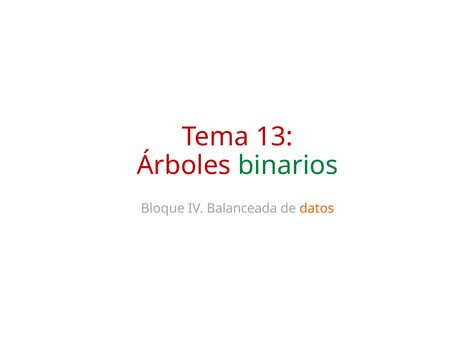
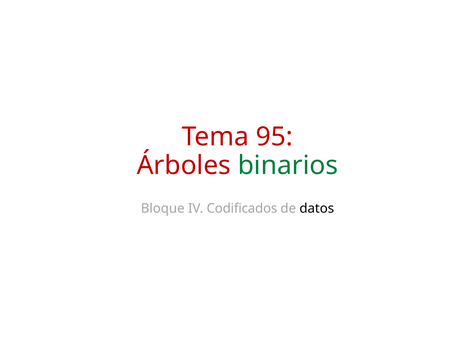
13: 13 -> 95 (274, 137)
Balanceada: Balanceada -> Codificados (242, 209)
datos colour: orange -> black (317, 209)
